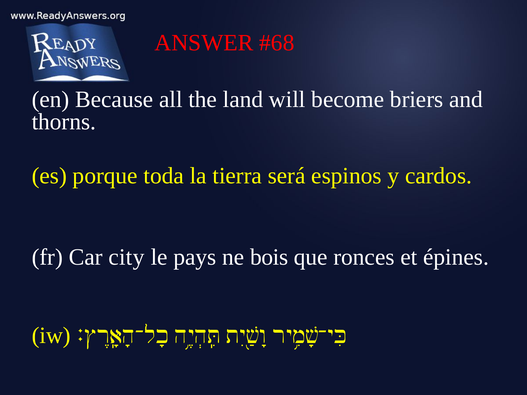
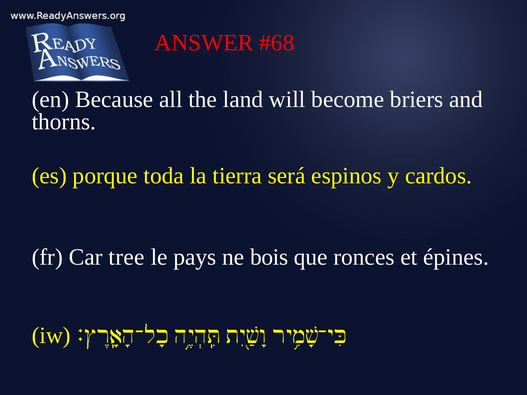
city: city -> tree (127, 257)
